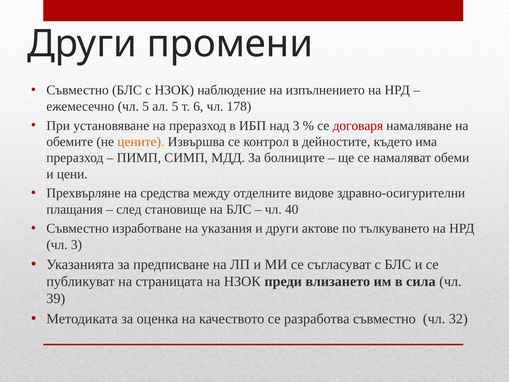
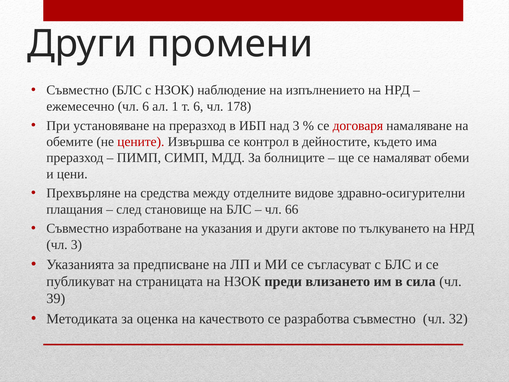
чл 5: 5 -> 6 (146, 106)
ал 5: 5 -> 1 (175, 106)
цените colour: orange -> red (141, 142)
40: 40 -> 66 (292, 209)
